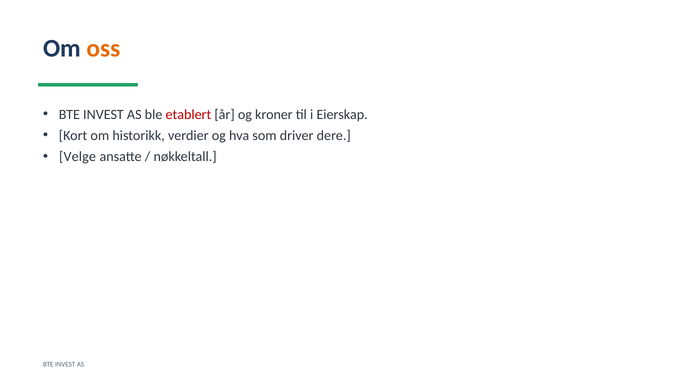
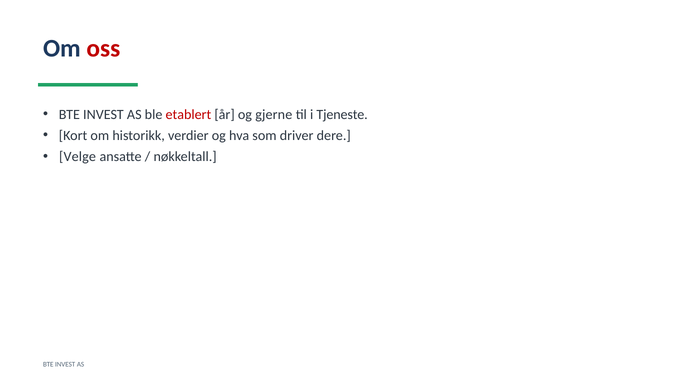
oss colour: orange -> red (103, 48)
kroner: kroner -> gjerne (274, 114)
Eierskap: Eierskap -> Tjeneste (342, 114)
